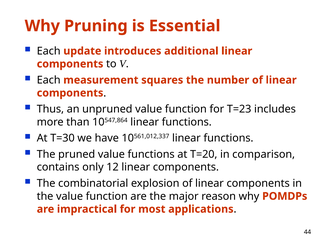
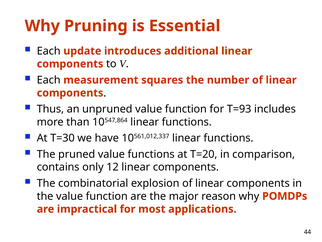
T=23: T=23 -> T=93 (239, 109)
